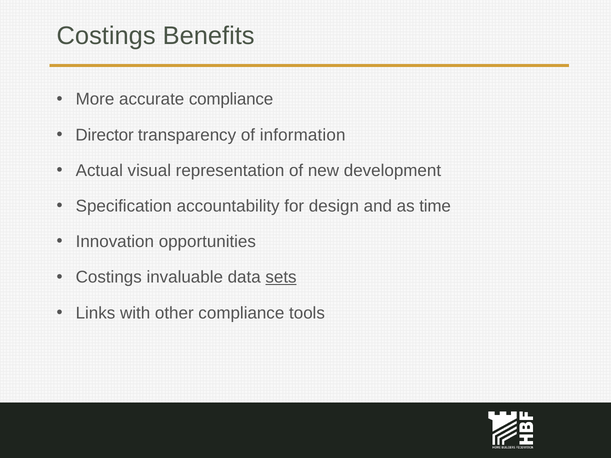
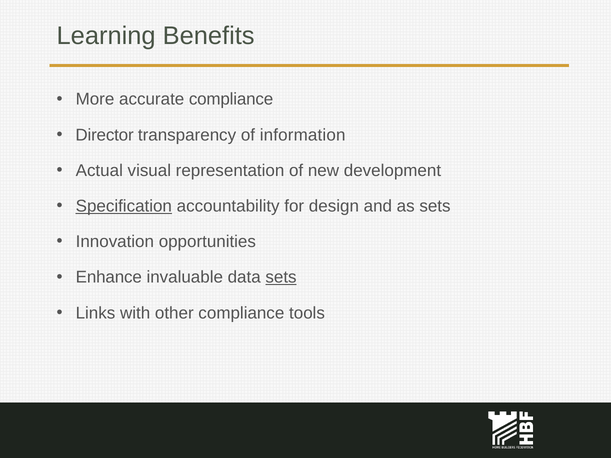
Costings: Costings -> Learning (106, 36)
Specification underline: none -> present (124, 206)
as time: time -> sets (435, 206)
Costings: Costings -> Enhance (109, 278)
